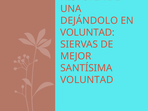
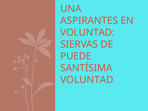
DEJÁNDOLO: DEJÁNDOLO -> ASPIRANTES (89, 21)
MEJOR: MEJOR -> PUEDE (76, 56)
